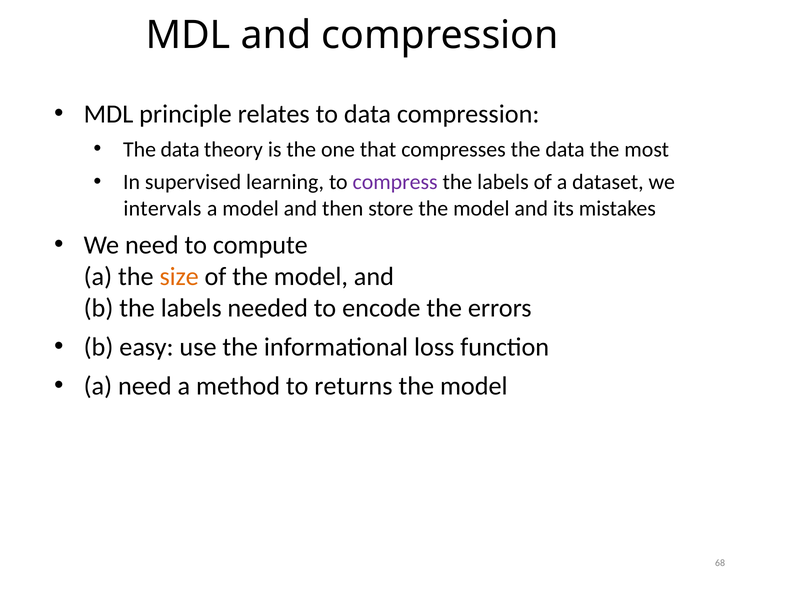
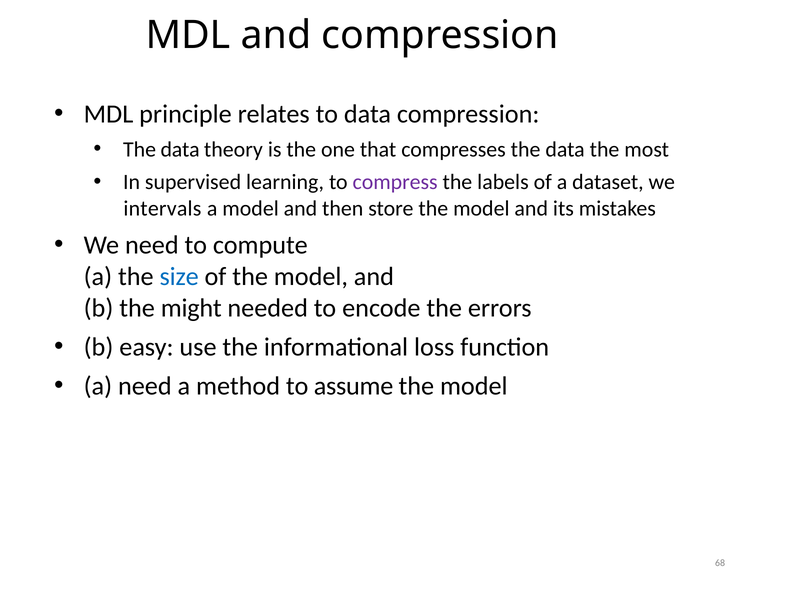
size colour: orange -> blue (179, 277)
b the labels: labels -> might (191, 308)
returns: returns -> assume (354, 386)
